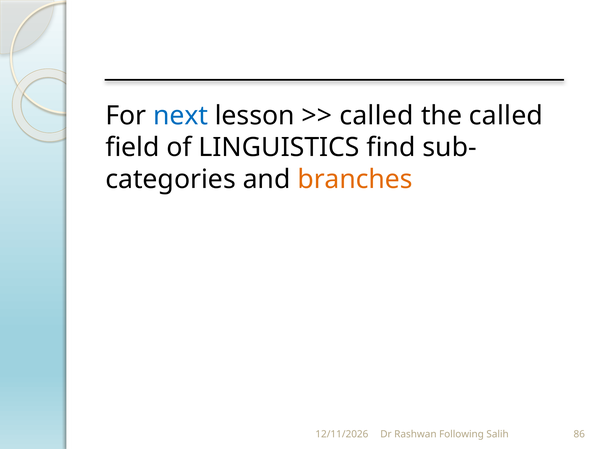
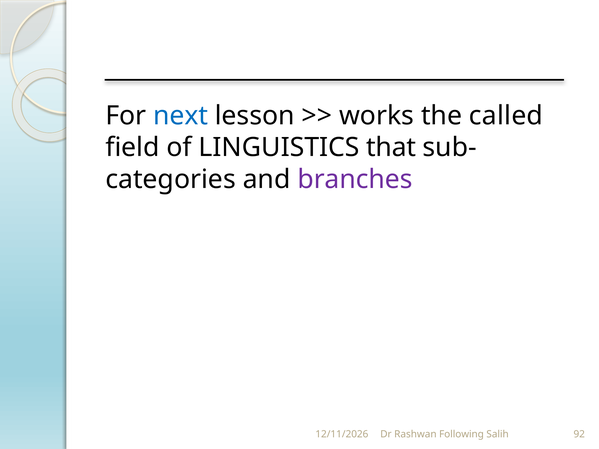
called: called -> works (377, 116)
find: find -> that (391, 148)
branches colour: orange -> purple (355, 180)
86: 86 -> 92 (579, 434)
